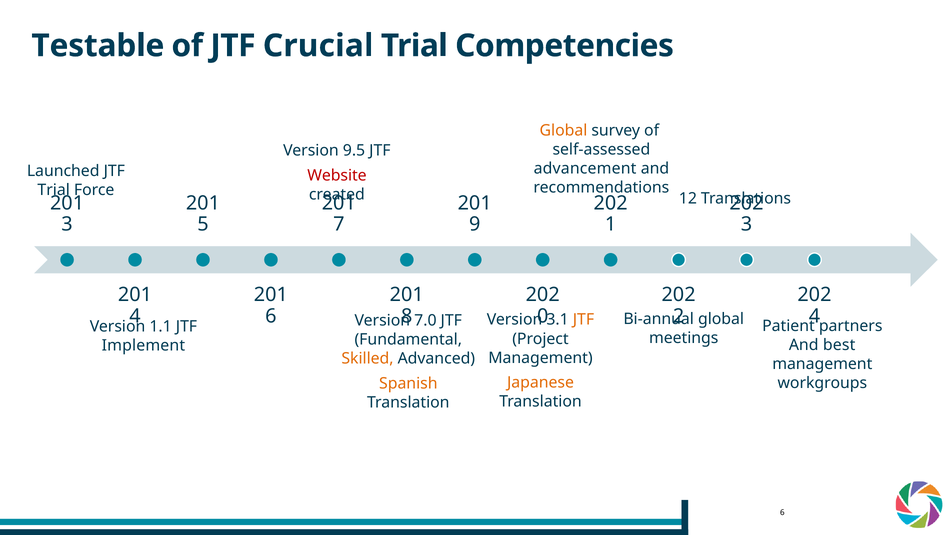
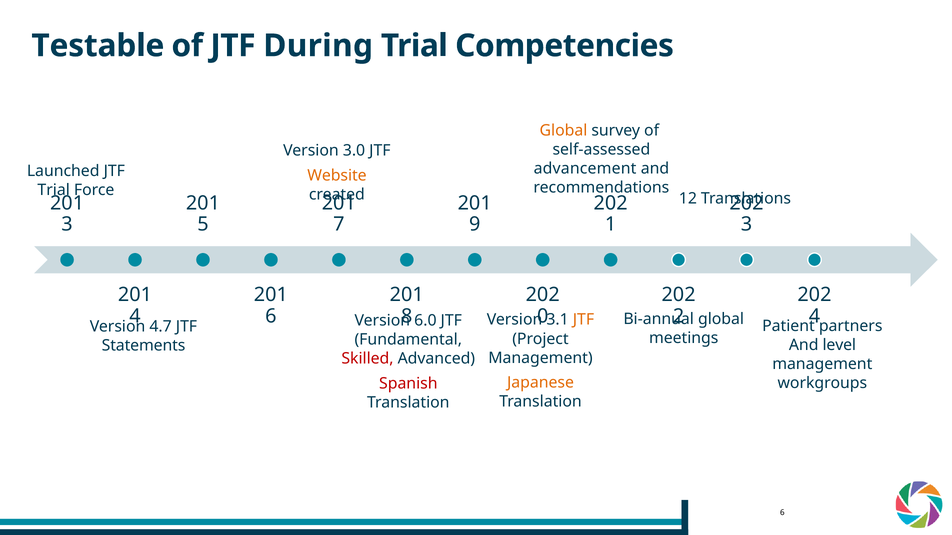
Crucial: Crucial -> During (318, 46)
9.5: 9.5 -> 3.0 (354, 151)
Website colour: red -> orange (337, 176)
7.0: 7.0 -> 6.0 (425, 321)
1.1: 1.1 -> 4.7 (161, 327)
best: best -> level (839, 345)
Implement: Implement -> Statements (144, 346)
Skilled colour: orange -> red (367, 359)
Spanish colour: orange -> red (408, 384)
